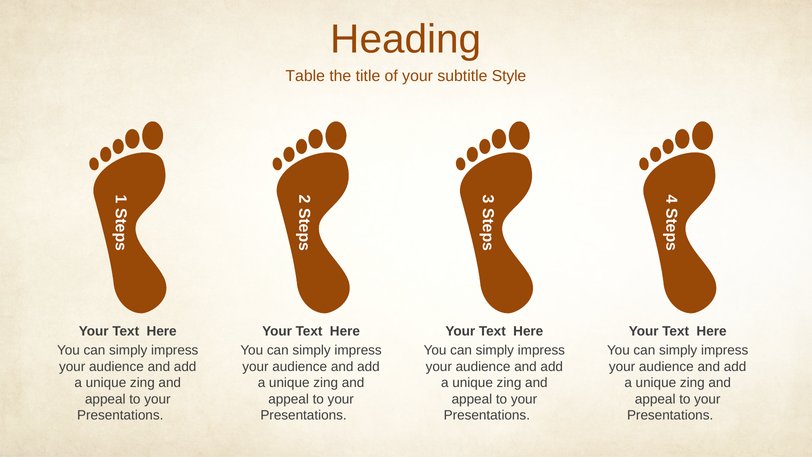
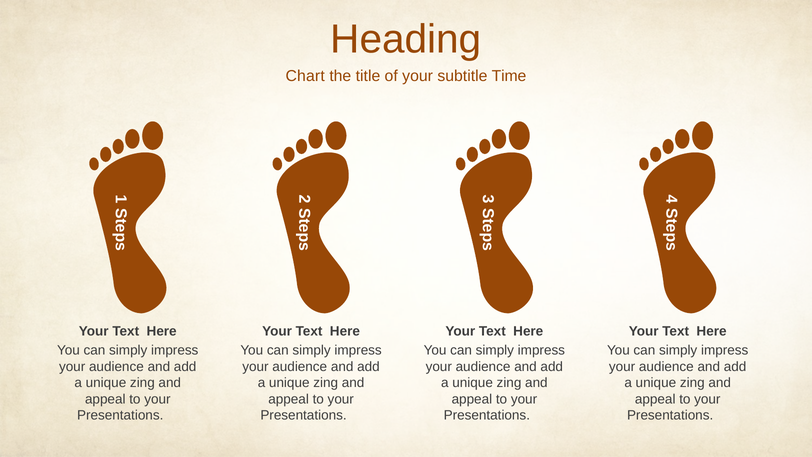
Table: Table -> Chart (305, 76)
Style: Style -> Time (509, 76)
